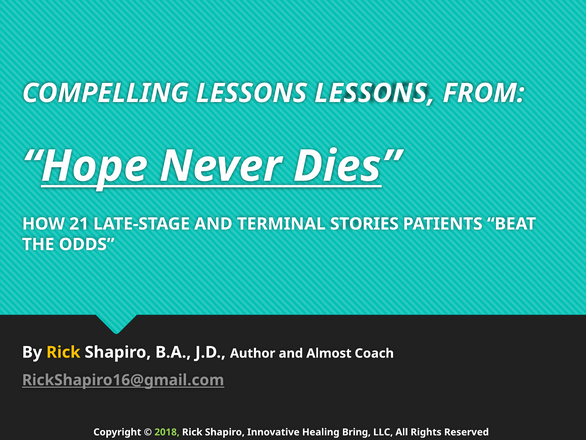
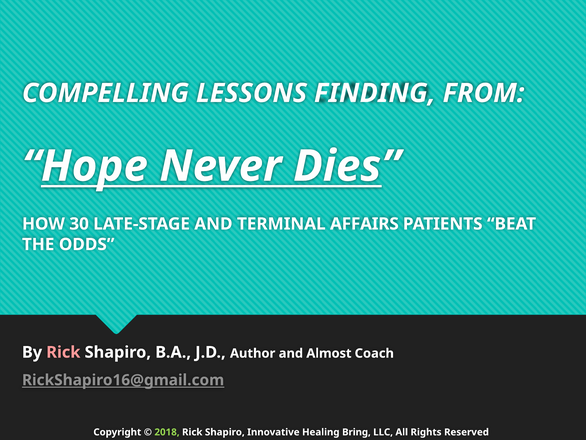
LESSONS LESSONS: LESSONS -> FINDING (375, 93)
21: 21 -> 30 (79, 224)
STORIES: STORIES -> AFFAIRS (364, 224)
Rick colour: yellow -> pink (63, 352)
